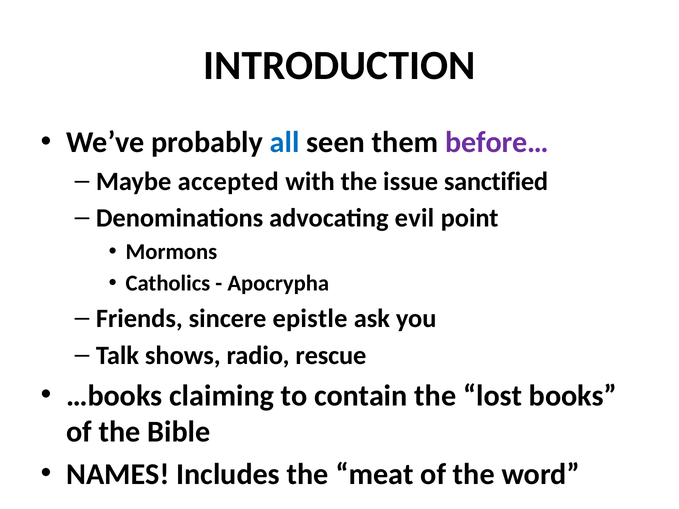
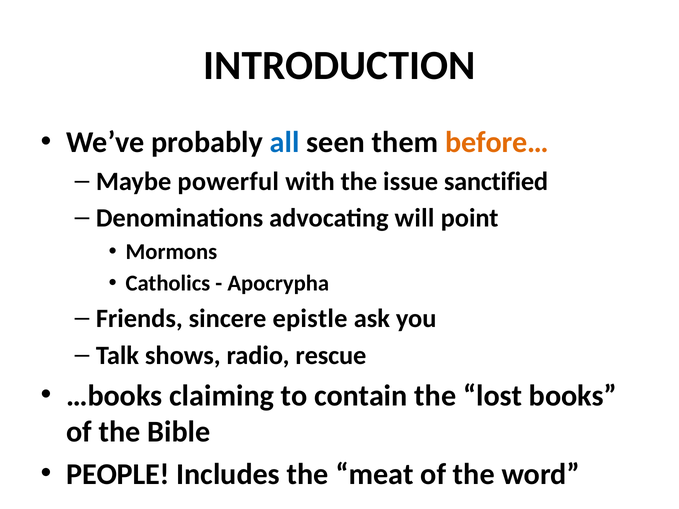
before… colour: purple -> orange (497, 142)
accepted: accepted -> powerful (228, 181)
evil: evil -> will (414, 218)
NAMES: NAMES -> PEOPLE (118, 474)
